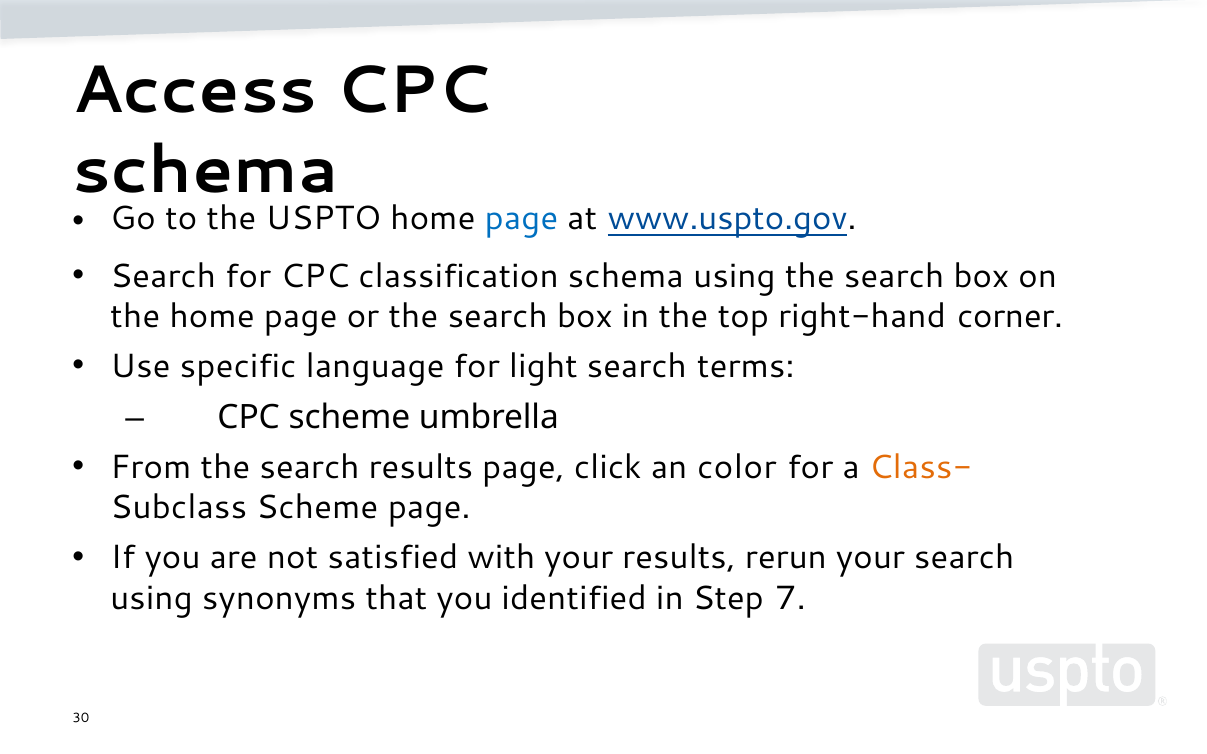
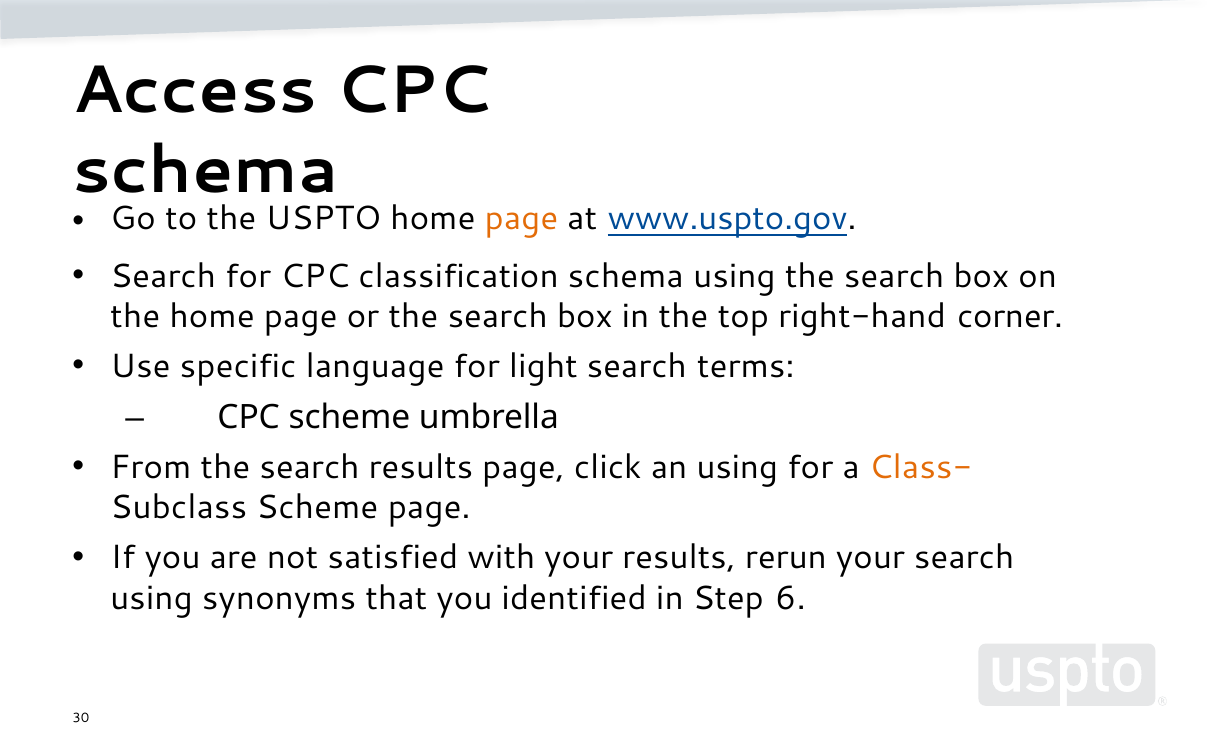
page colour: blue -> orange (522, 219)
an color: color -> using (737, 468)
7: 7 -> 6 (791, 598)
